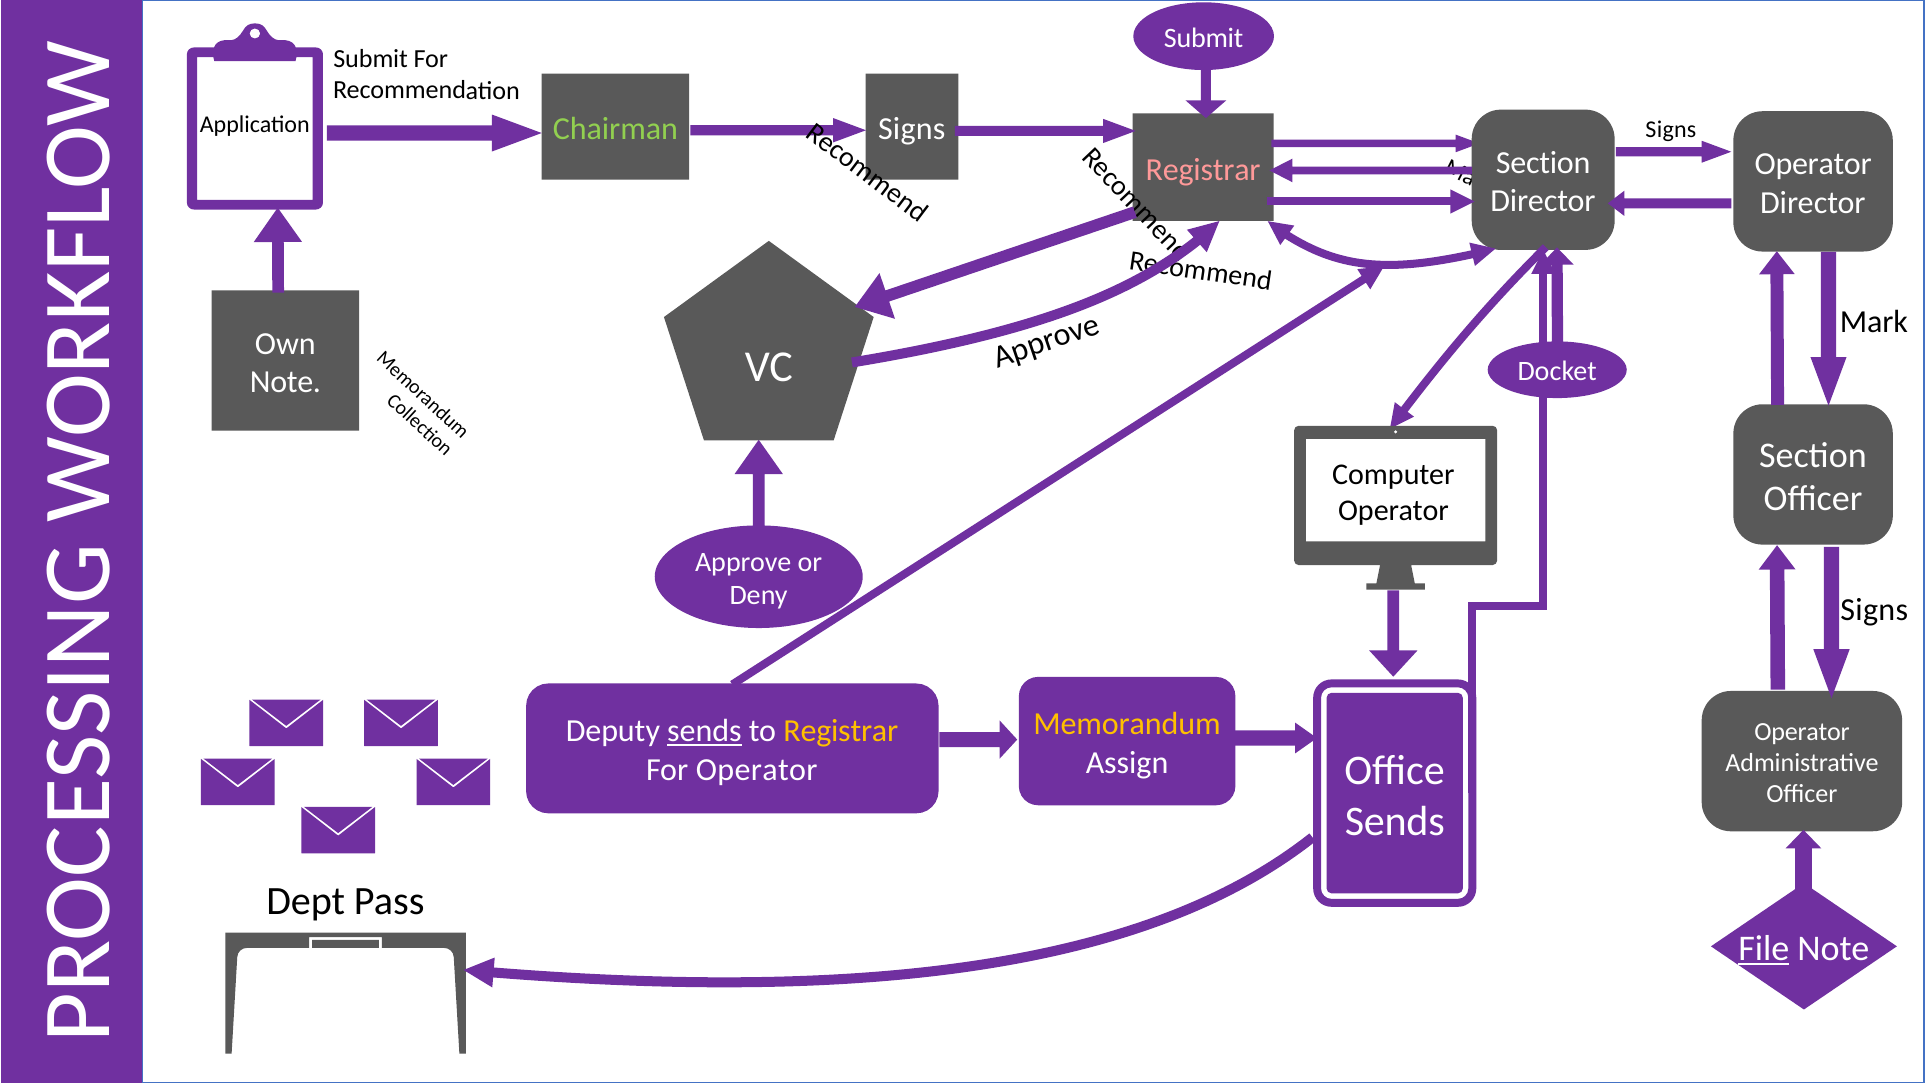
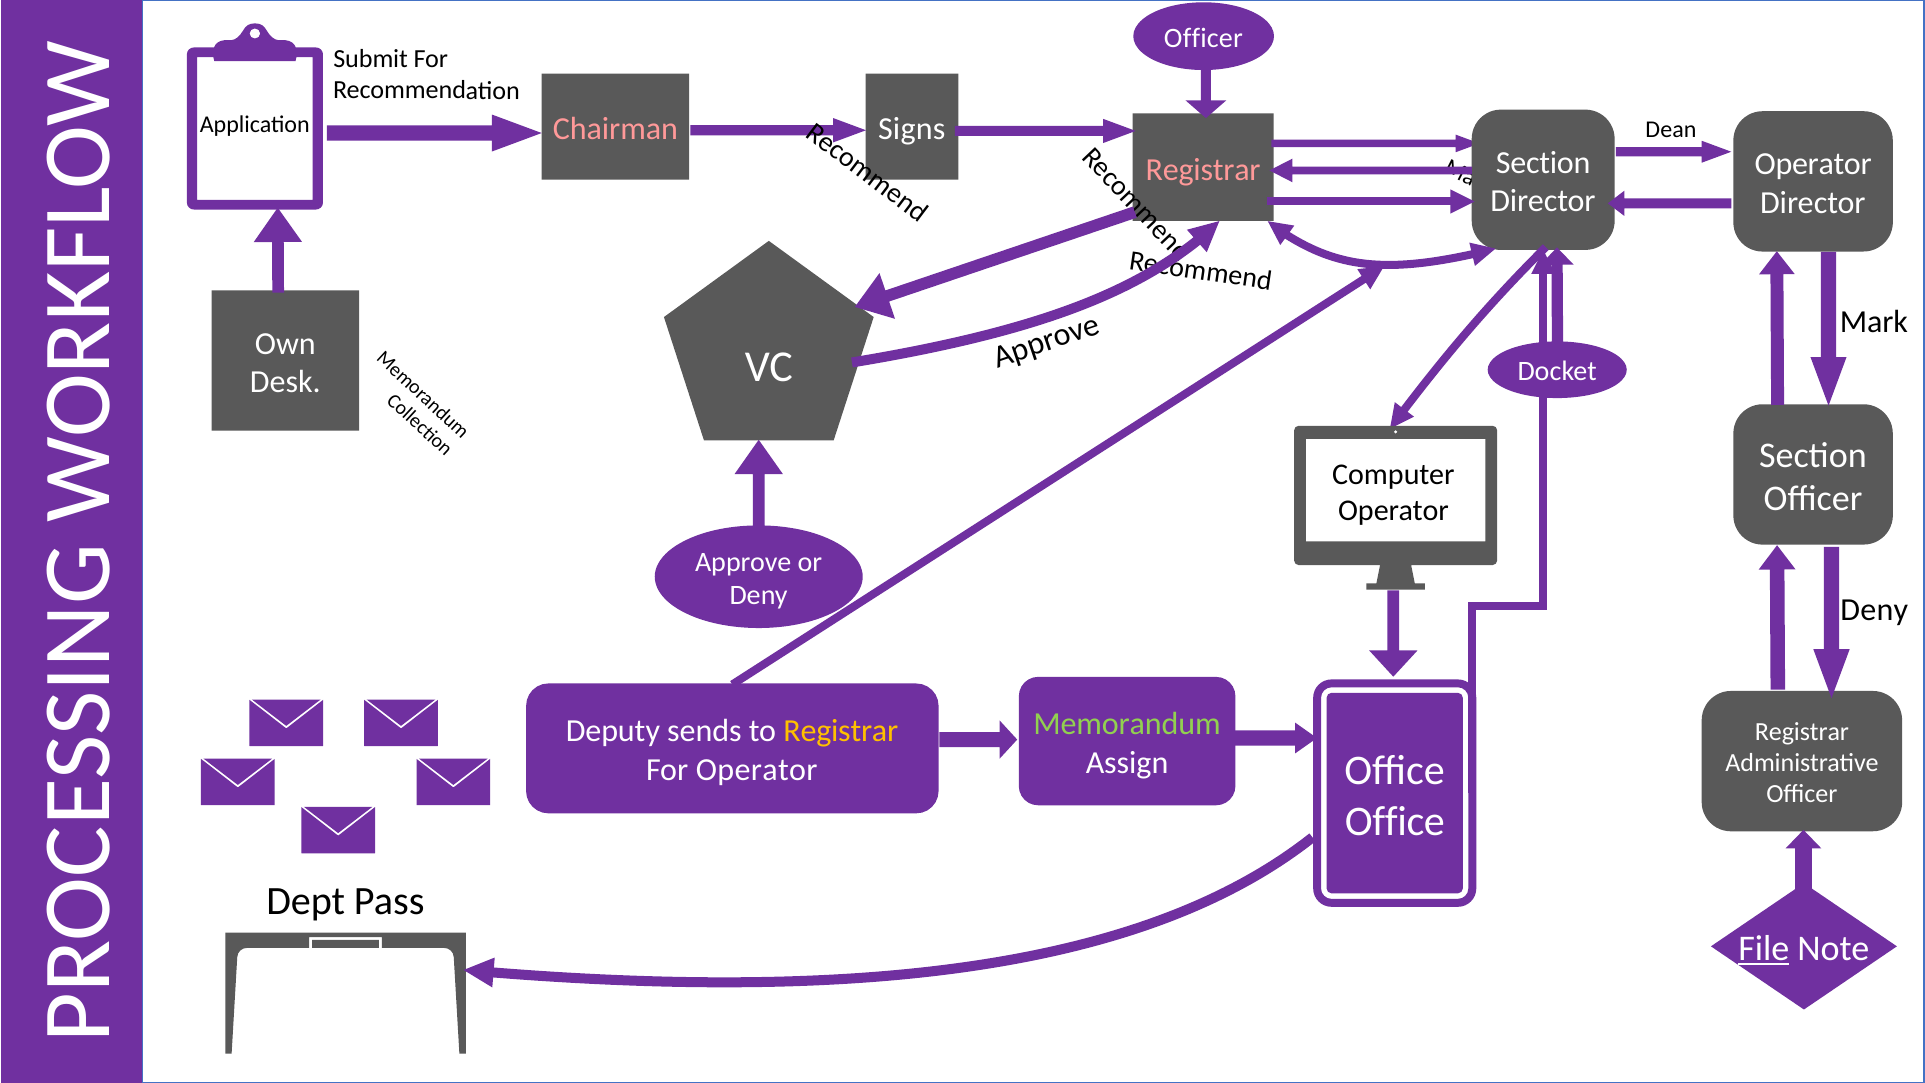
Submit: Submit -> Officer (1203, 38)
Chairman colour: light green -> pink (615, 129)
Signs: Signs -> Dean (1671, 129)
Note: Note -> Desk (285, 382)
Signs: Signs -> Deny (1874, 610)
Memorandum colour: yellow -> light green (1127, 724)
sends underline: present -> none (704, 731)
Operator: Operator -> Registrar (1802, 731)
Sends: Sends -> Office (1395, 821)
